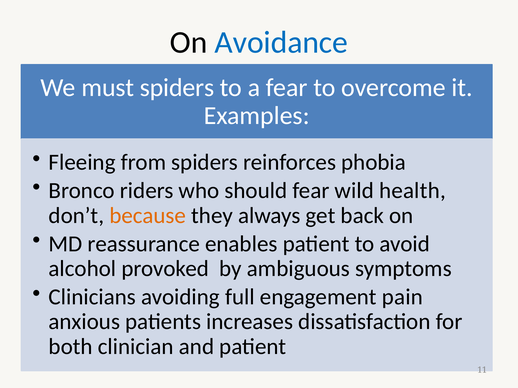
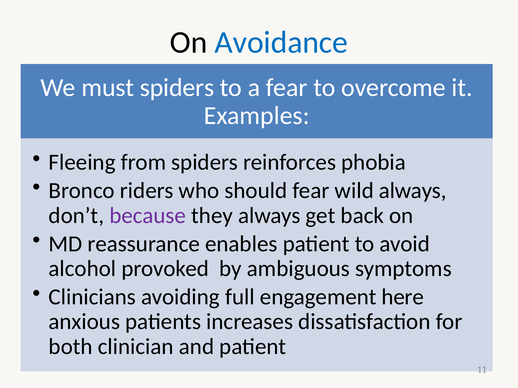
wild health: health -> always (413, 191)
because colour: orange -> purple (148, 216)
pain: pain -> here (403, 297)
